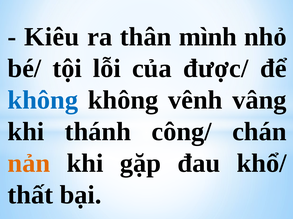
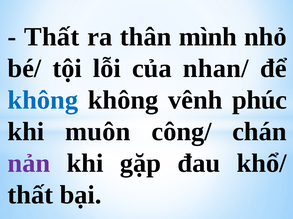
Kiêu: Kiêu -> Thất (52, 37)
được/: được/ -> nhan/ (216, 69)
vâng: vâng -> phúc (260, 100)
thánh: thánh -> muôn (98, 132)
nản colour: orange -> purple (29, 164)
